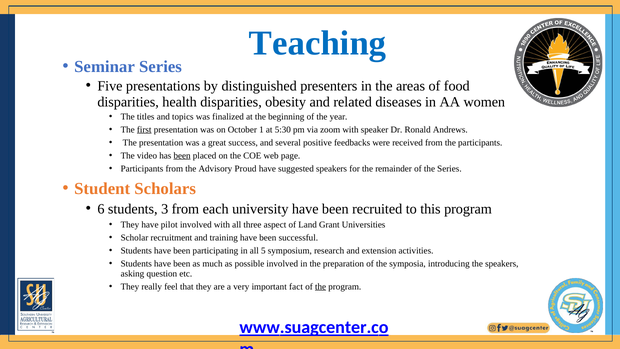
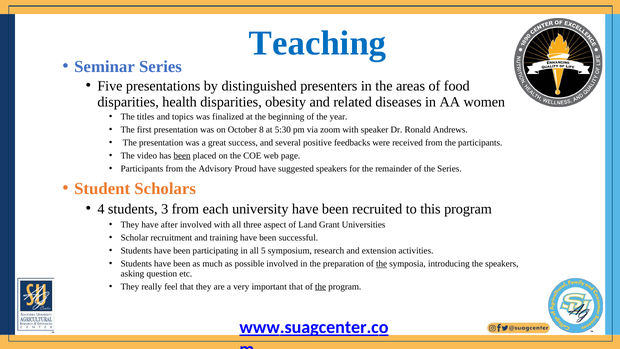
first underline: present -> none (144, 129)
1: 1 -> 8 (261, 129)
6: 6 -> 4 (101, 209)
pilot: pilot -> after (169, 225)
the underline: none -> present (382, 264)
important fact: fact -> that (296, 286)
